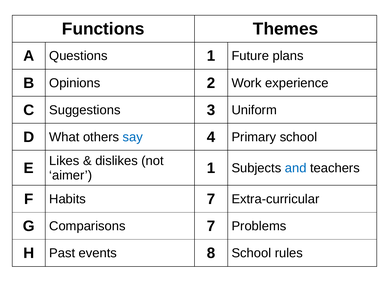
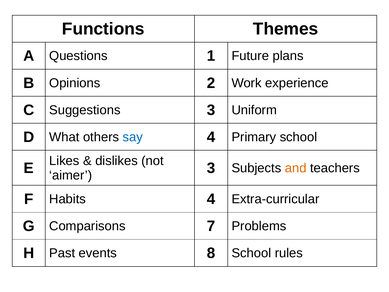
aimer 1: 1 -> 3 (211, 168)
and colour: blue -> orange (296, 168)
Habits 7: 7 -> 4 (211, 199)
